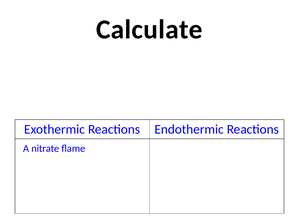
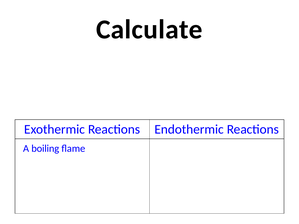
nitrate: nitrate -> boiling (45, 149)
